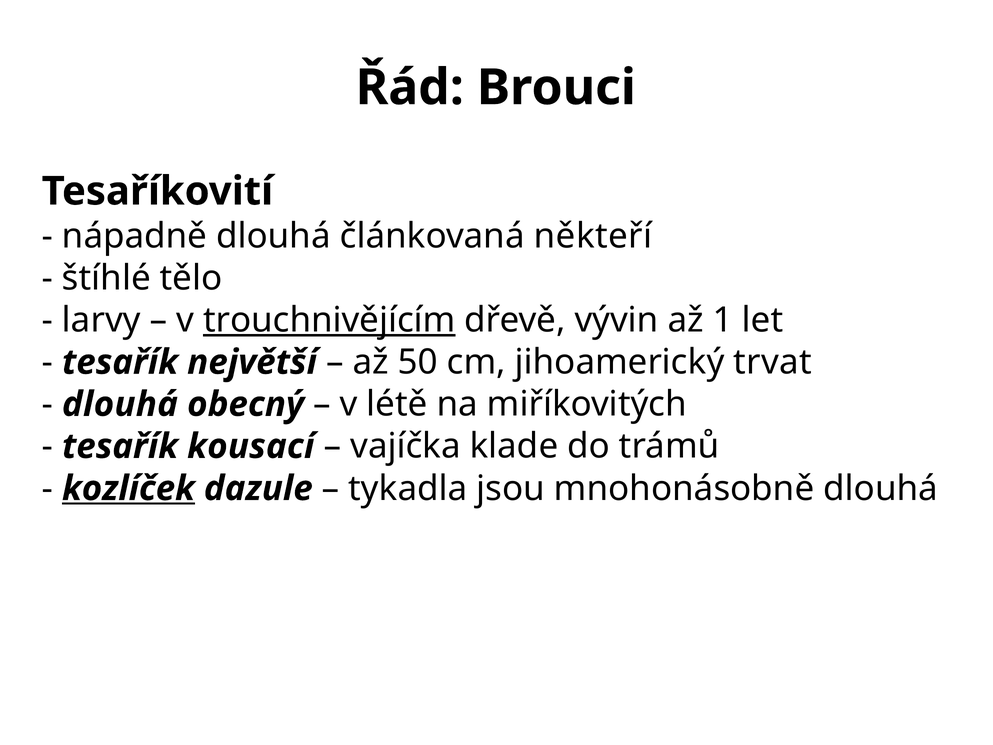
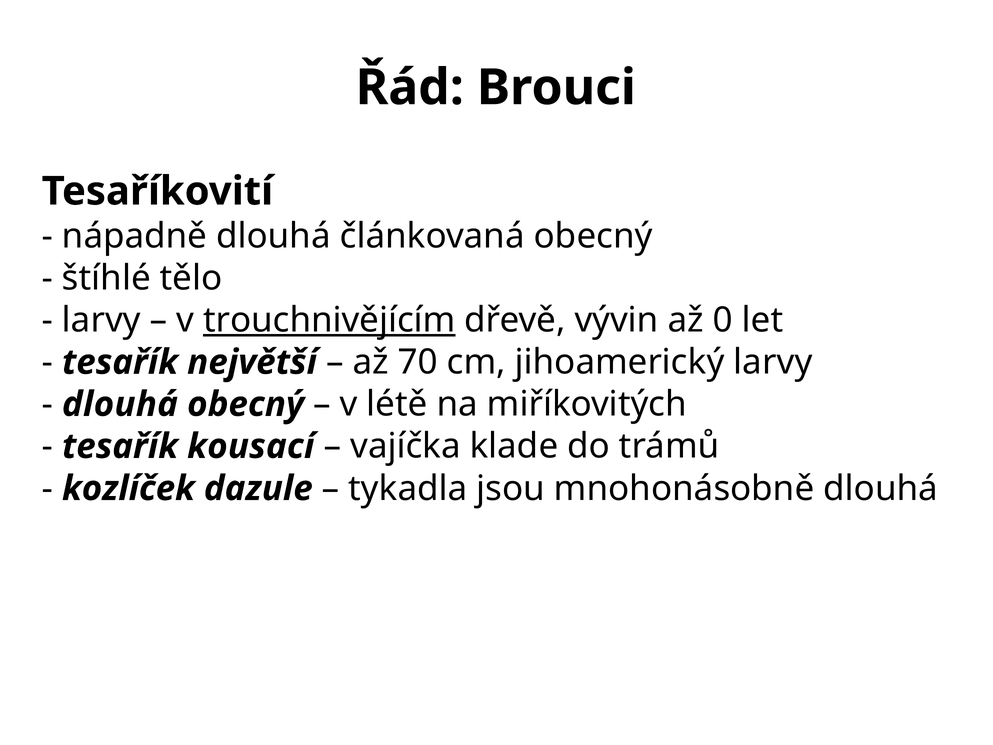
článkovaná někteří: někteří -> obecný (593, 236)
1: 1 -> 0 (723, 320)
50: 50 -> 70 (418, 362)
jihoamerický trvat: trvat -> larvy (773, 362)
kozlíček underline: present -> none (128, 488)
